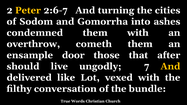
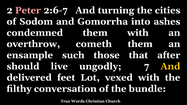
Peter colour: yellow -> pink (28, 10)
door: door -> such (73, 55)
like: like -> feet (66, 78)
